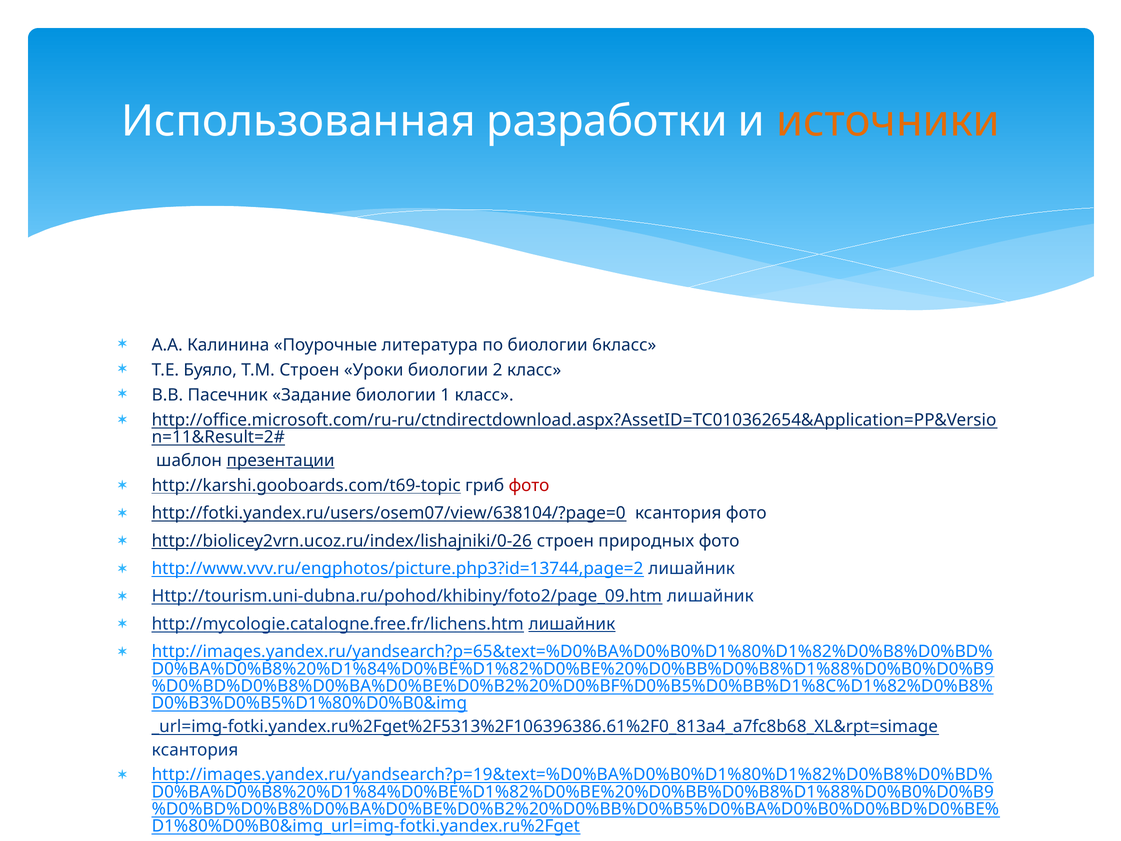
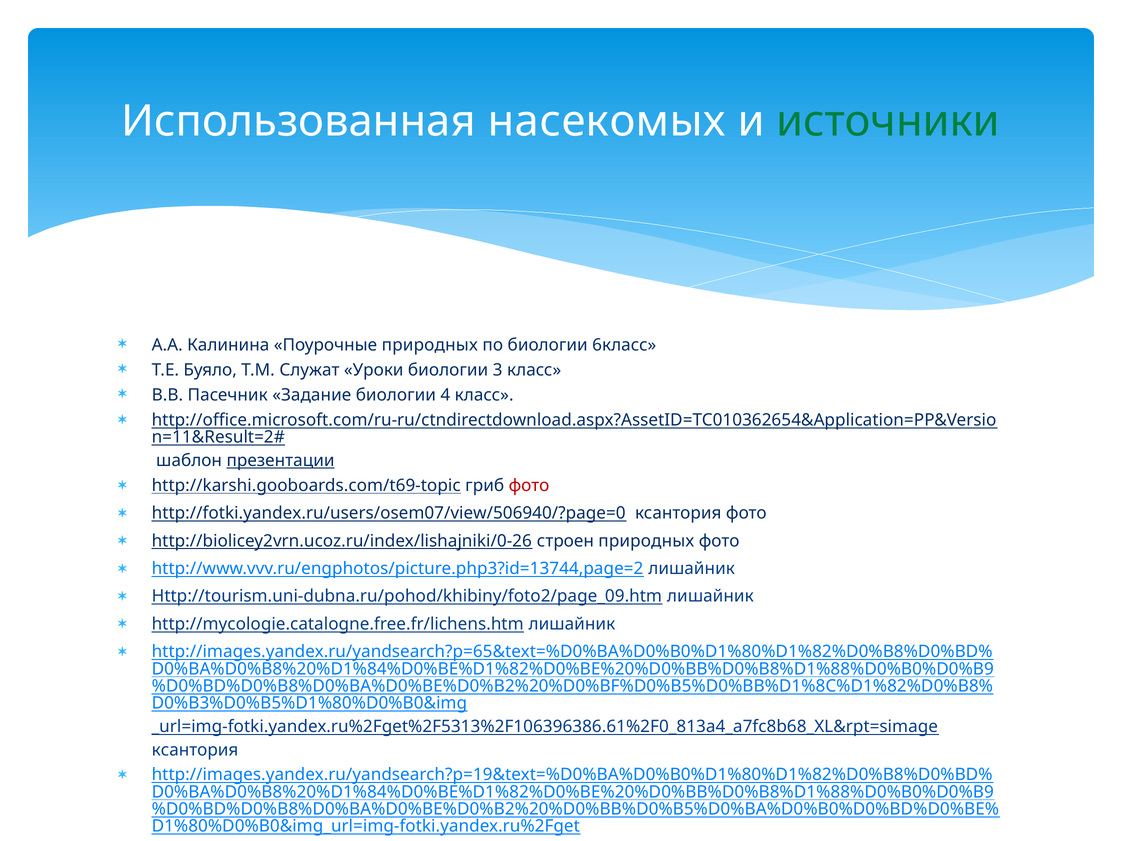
разработки: разработки -> насекомых (607, 121)
источники colour: orange -> green (888, 121)
Поурочные литература: литература -> природных (430, 345)
Т.М Строен: Строен -> Служат (309, 370)
2: 2 -> 3 (498, 370)
1: 1 -> 4 (445, 395)
http://fotki.yandex.ru/users/osem07/view/638104/?page=0: http://fotki.yandex.ru/users/osem07/view/638104/?page=0 -> http://fotki.yandex.ru/users/osem07/view/506940/?page=0 (389, 513)
лишайник underline: present -> none (572, 624)
